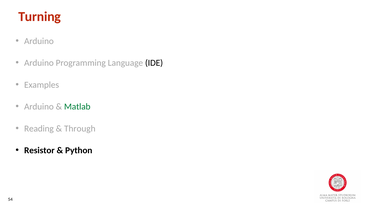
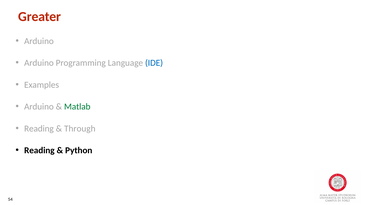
Turning: Turning -> Greater (40, 17)
IDE colour: black -> blue (154, 63)
Resistor: Resistor -> Reading (39, 151)
